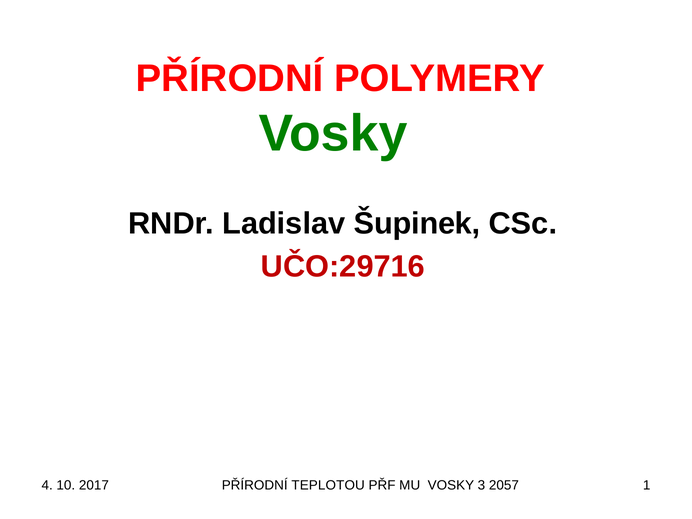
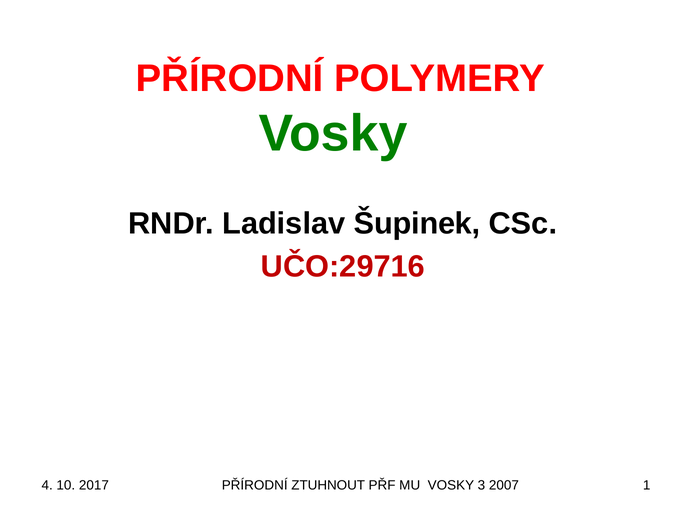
TEPLOTOU: TEPLOTOU -> ZTUHNOUT (328, 485)
2057: 2057 -> 2007 (504, 485)
